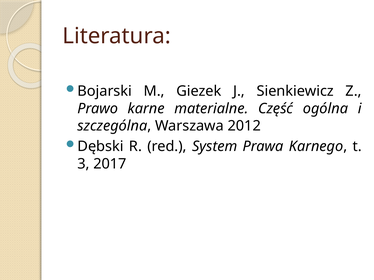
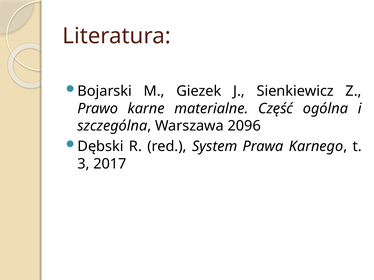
2012: 2012 -> 2096 (244, 126)
